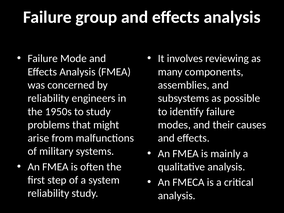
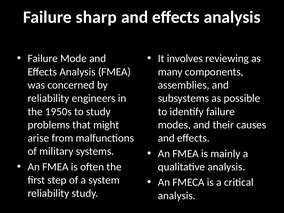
group: group -> sharp (96, 17)
